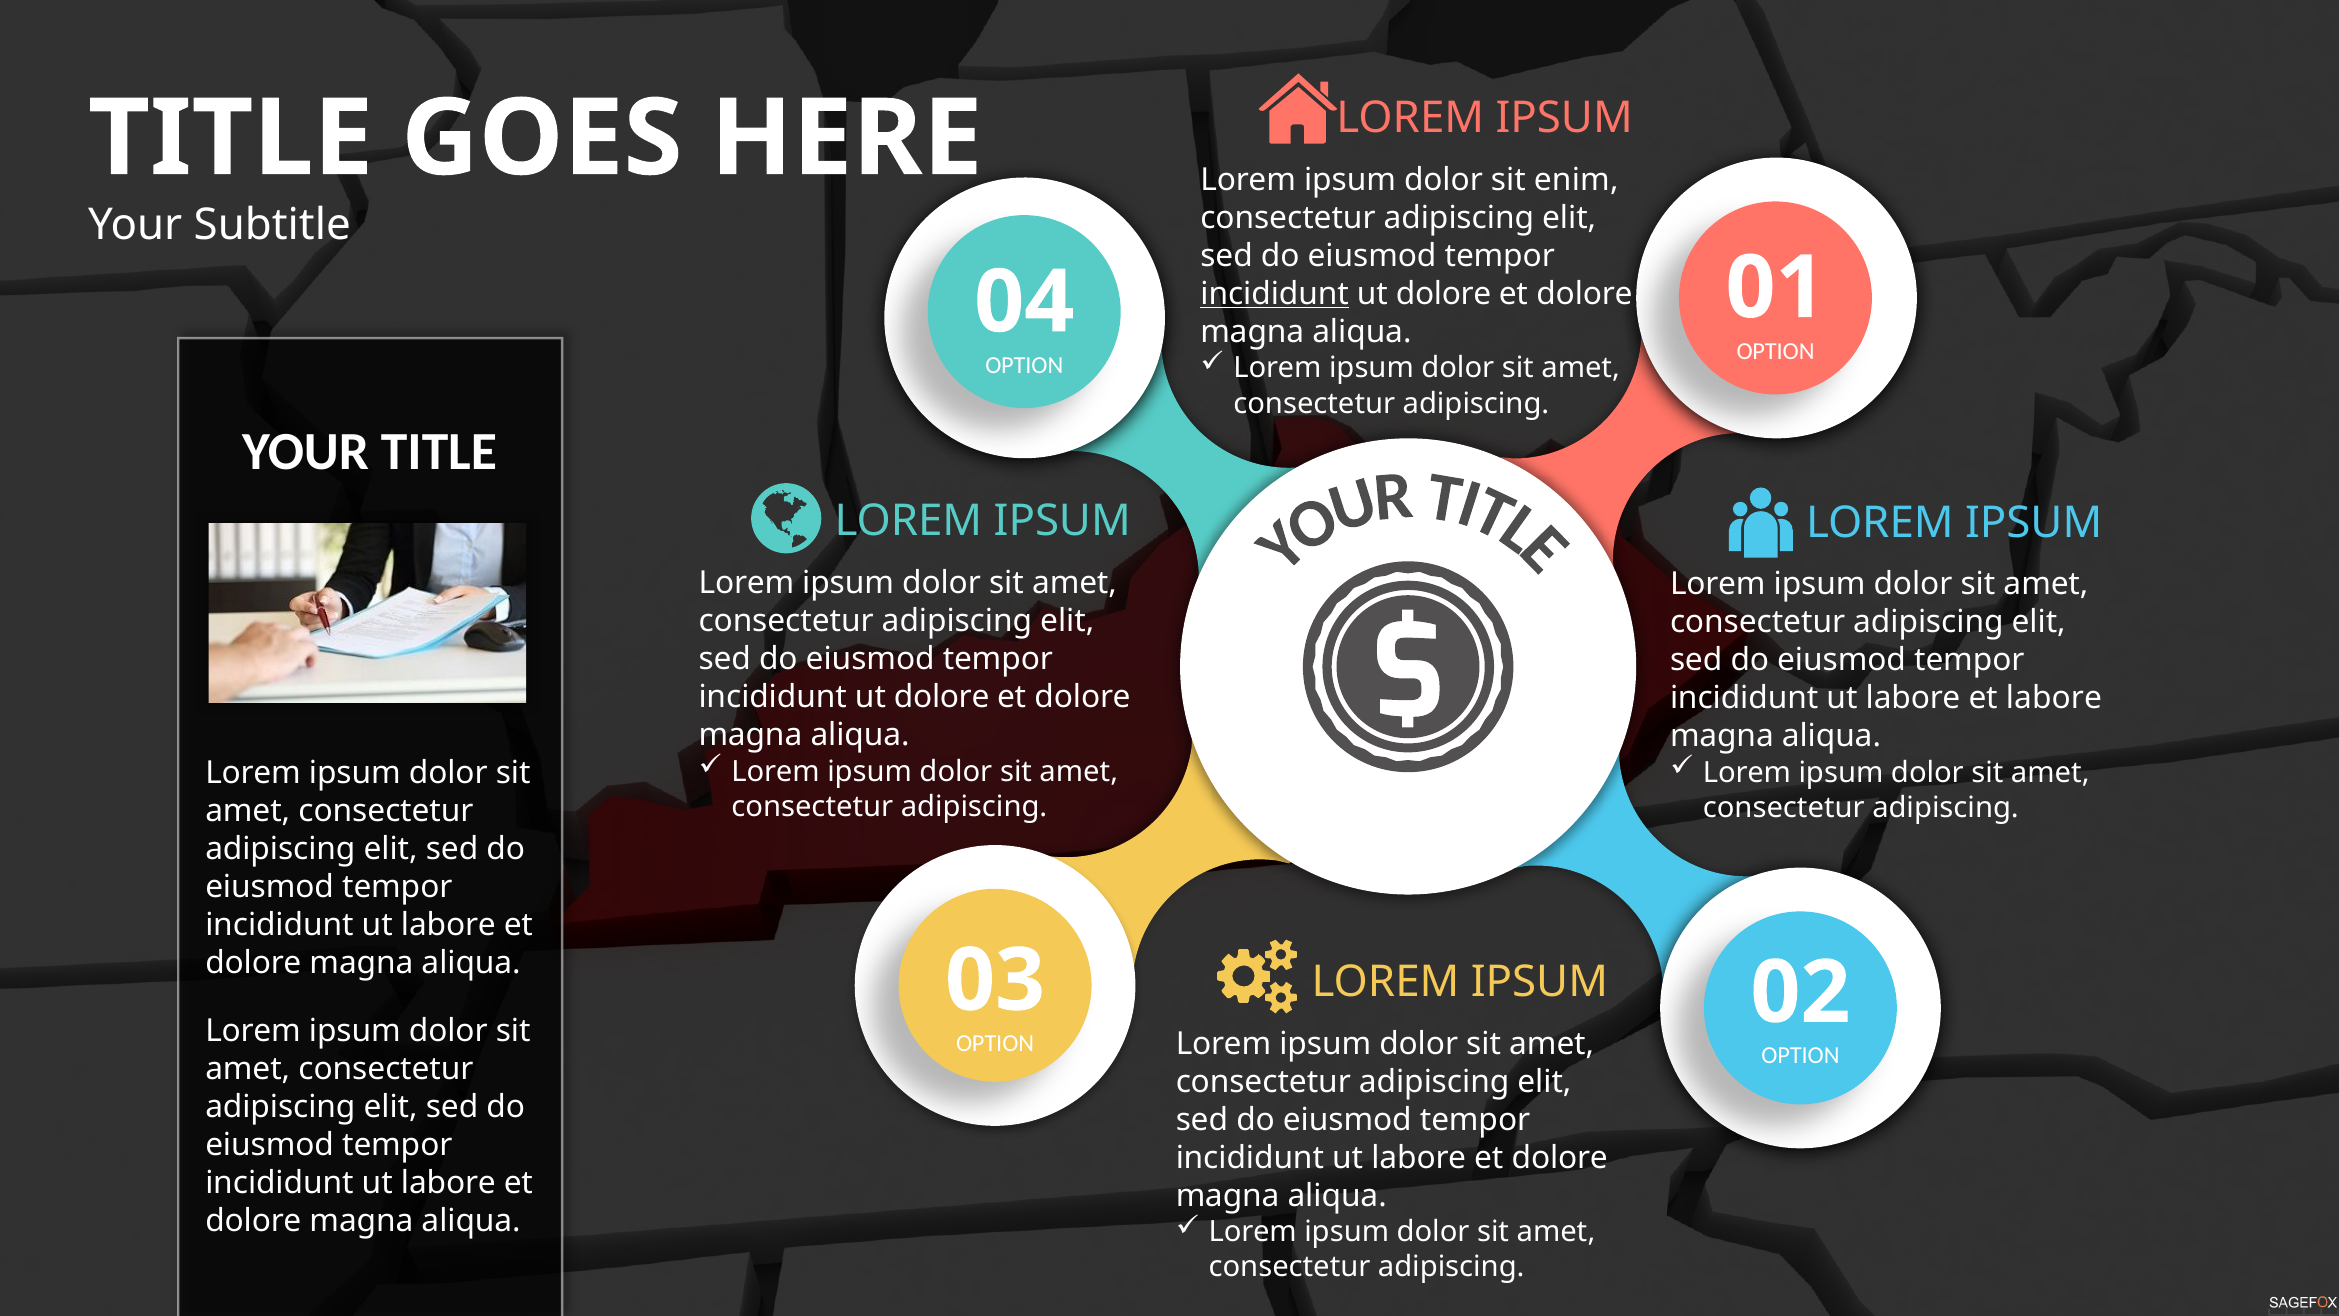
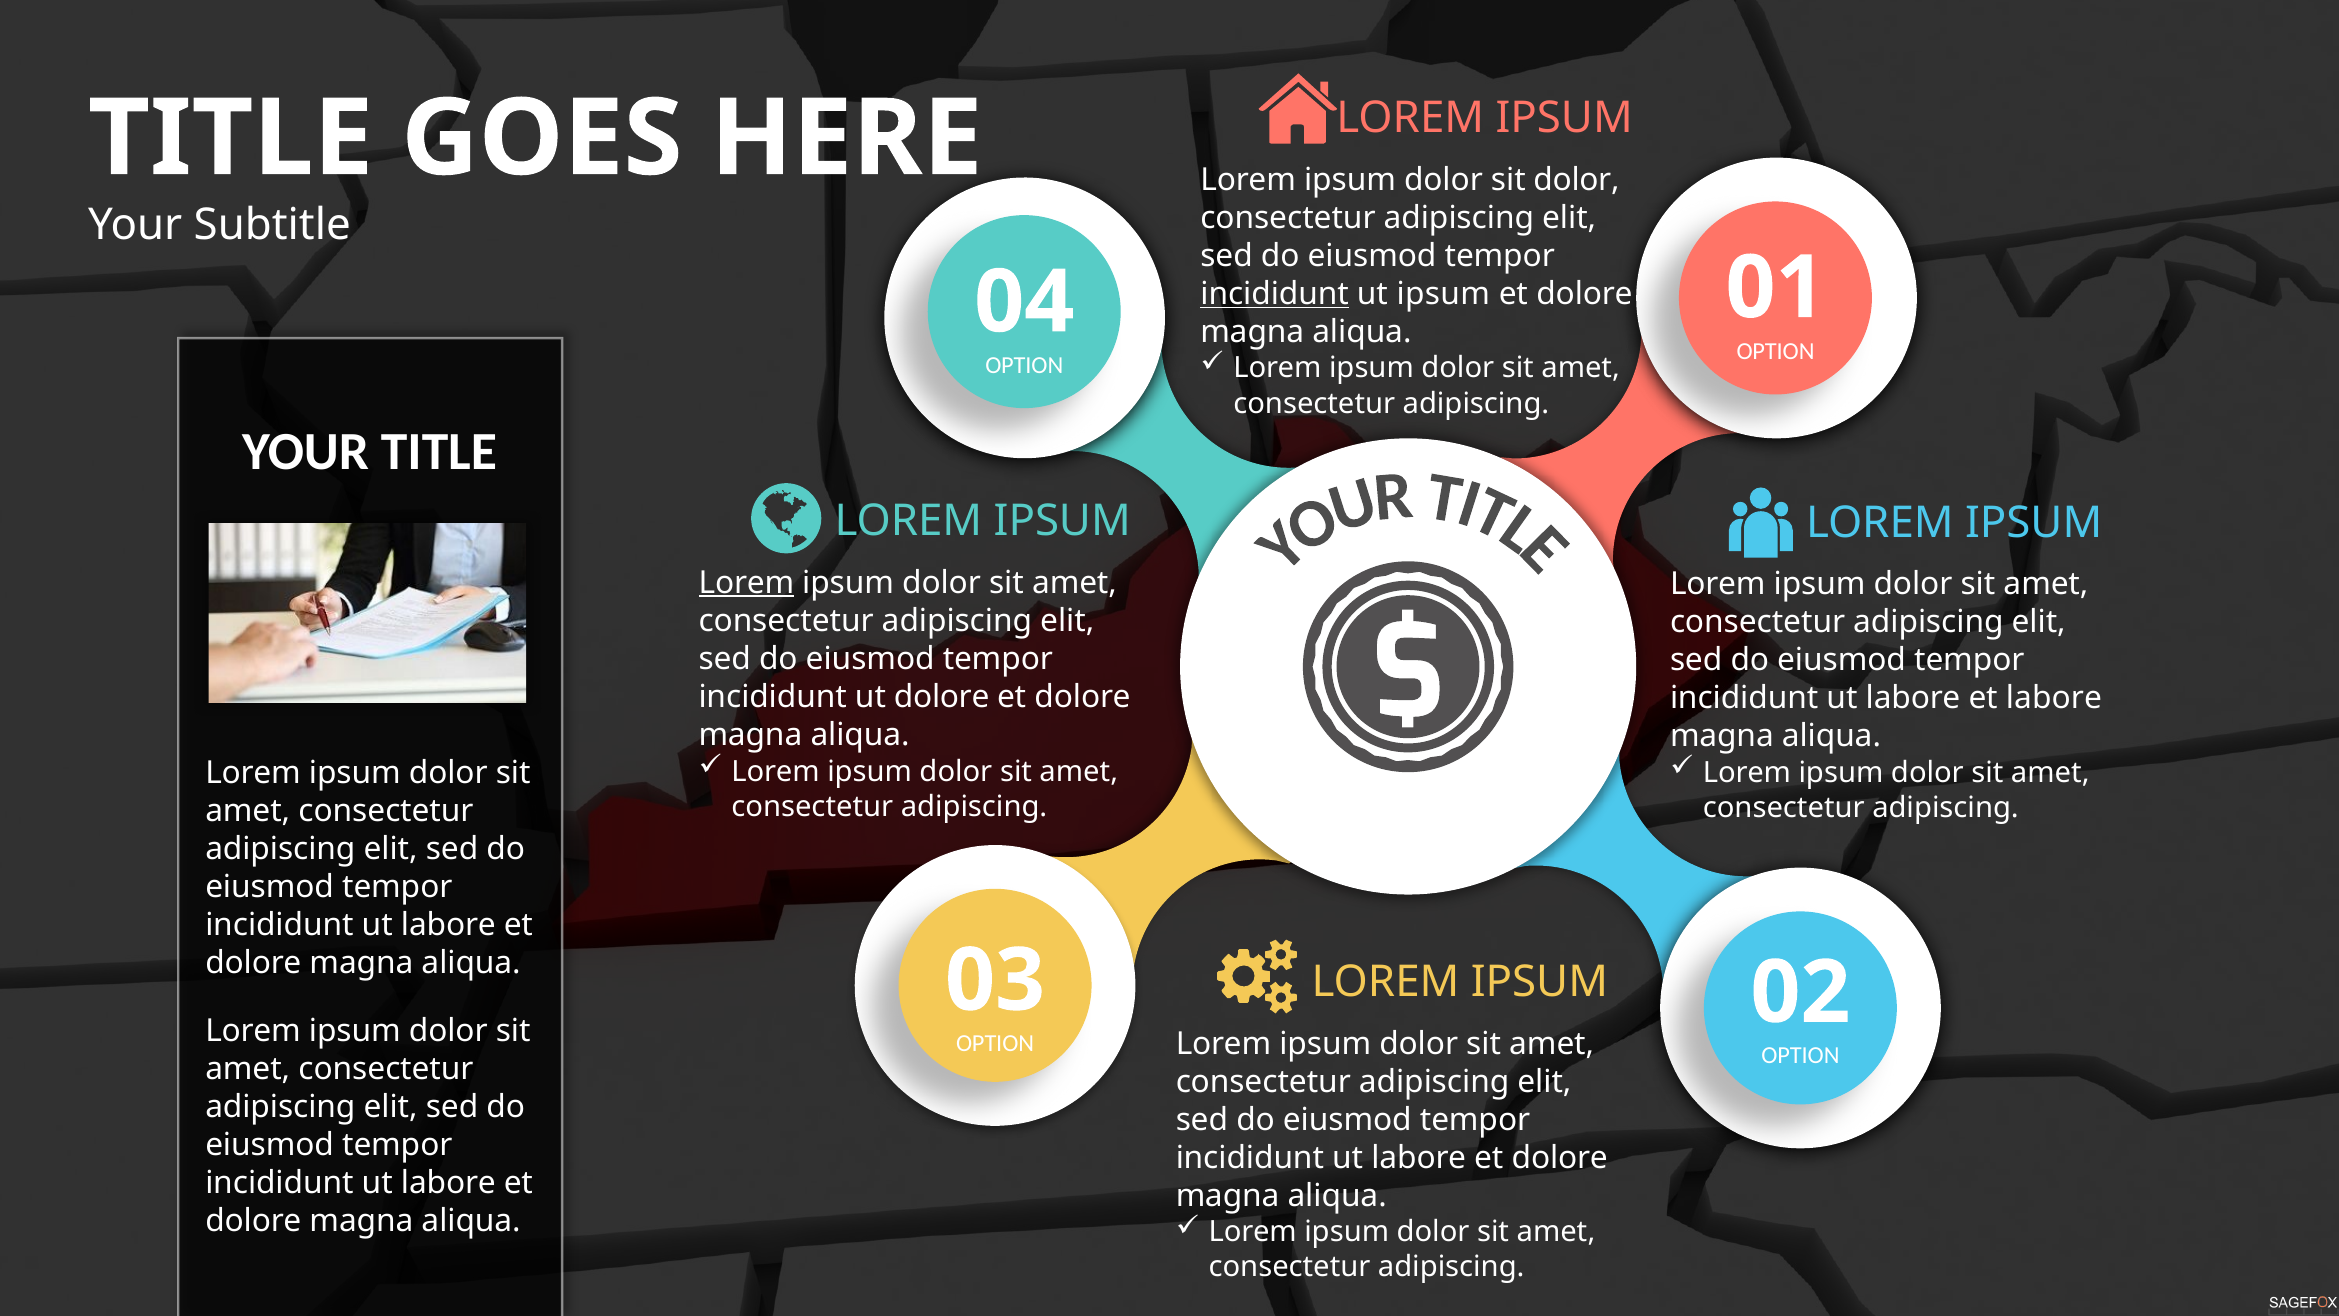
sit enim: enim -> dolor (1576, 180)
dolore: dolore -> ipsum (1443, 294)
Lorem underline: none -> present (746, 583)
